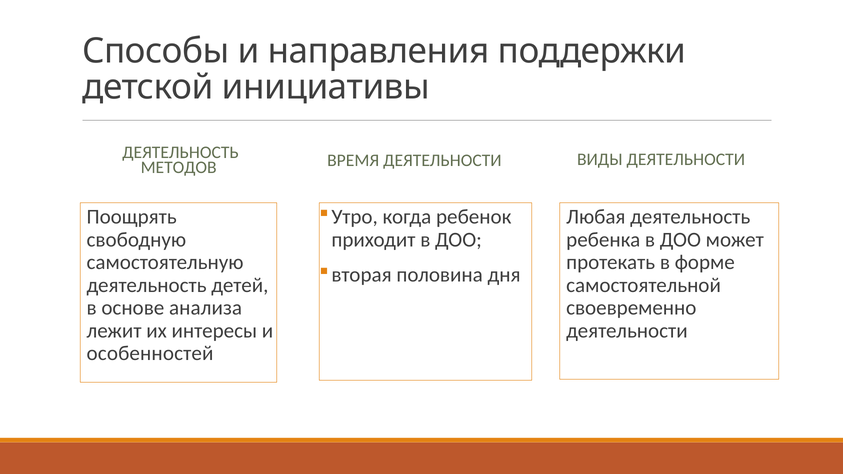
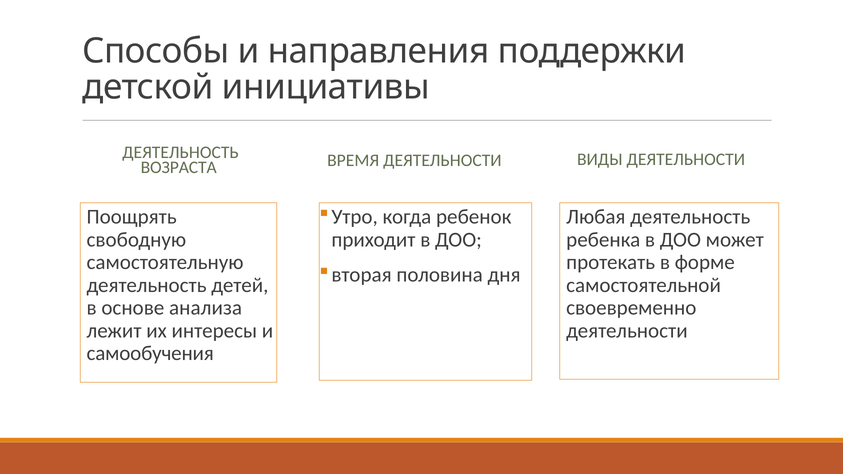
МЕТОДОВ: МЕТОДОВ -> ВОЗРАСТА (179, 168)
особенностей: особенностей -> самообучения (150, 354)
